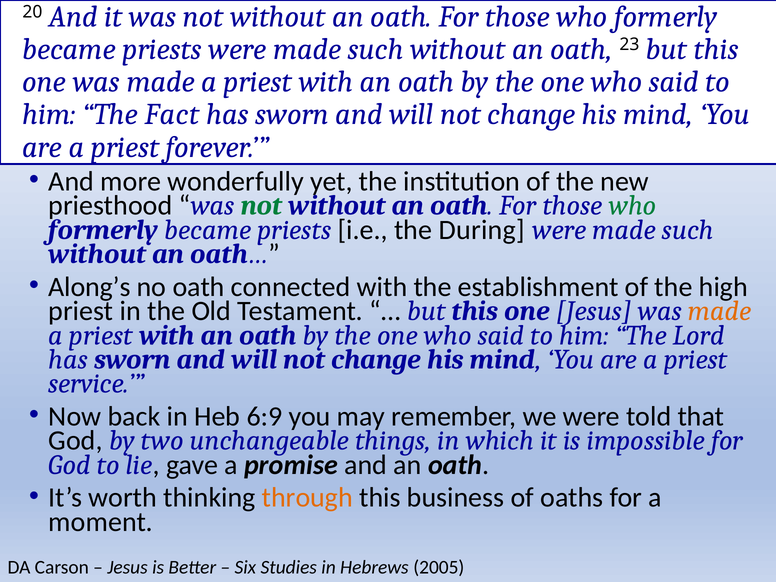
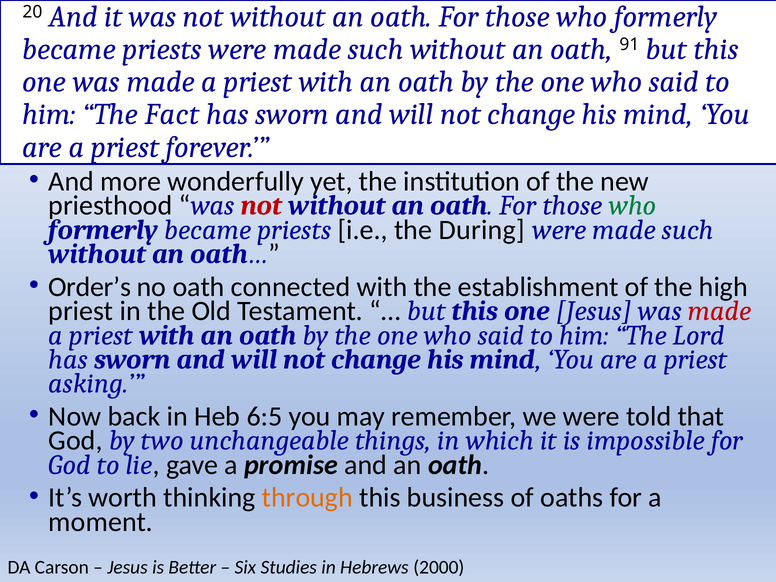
23: 23 -> 91 (629, 44)
not colour: green -> red (261, 206)
Along’s: Along’s -> Order’s (90, 287)
made colour: orange -> red (720, 311)
service: service -> asking (97, 384)
6:9: 6:9 -> 6:5 (264, 417)
2005: 2005 -> 2000 (439, 567)
